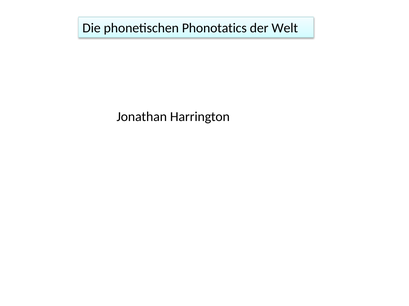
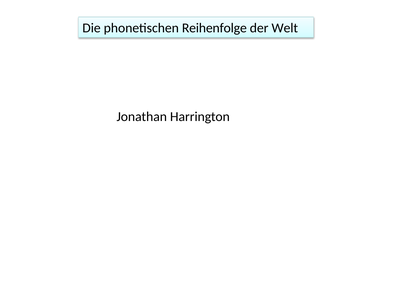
Phonotatics: Phonotatics -> Reihenfolge (214, 28)
